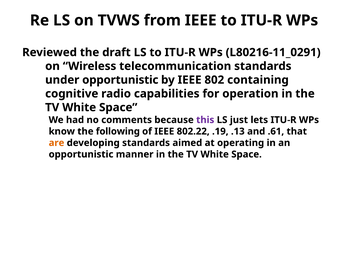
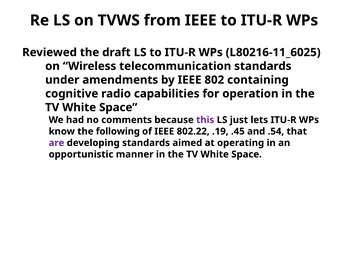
L80216-11_0291: L80216-11_0291 -> L80216-11_6025 (273, 53)
under opportunistic: opportunistic -> amendments (120, 80)
.13: .13 -> .45 (238, 132)
.61: .61 -> .54 (276, 132)
are colour: orange -> purple (56, 143)
